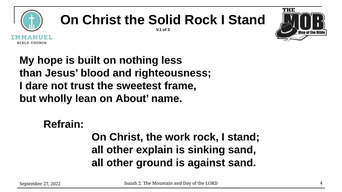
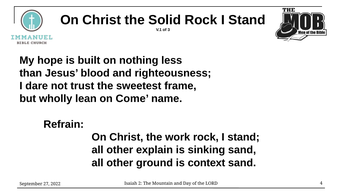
About: About -> Come (132, 99)
against: against -> context (206, 163)
